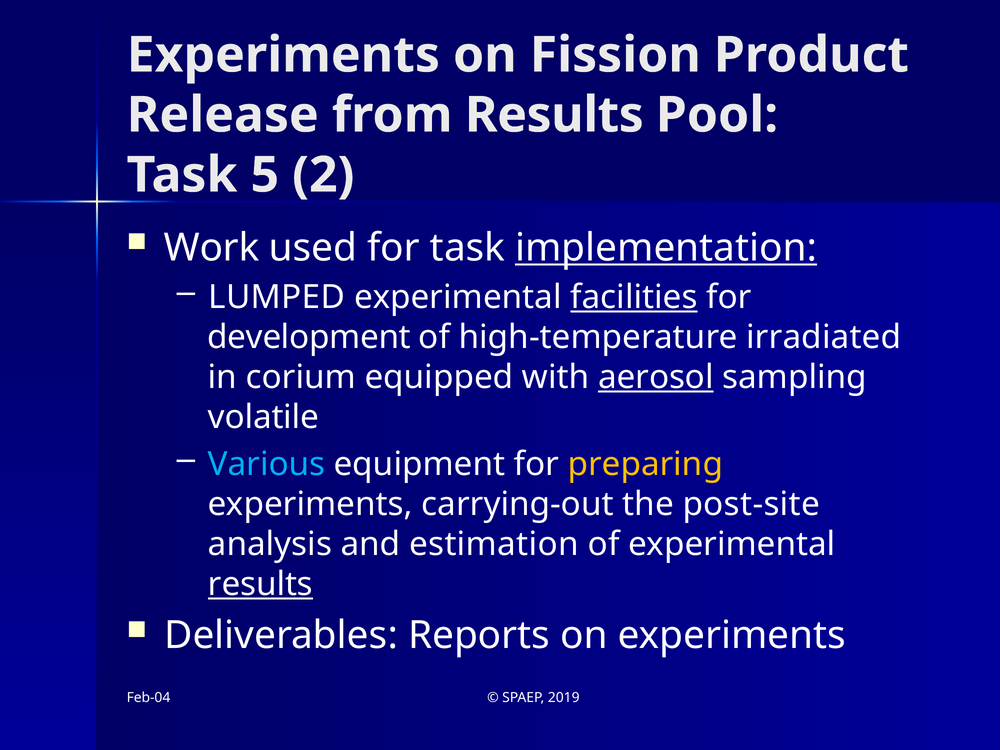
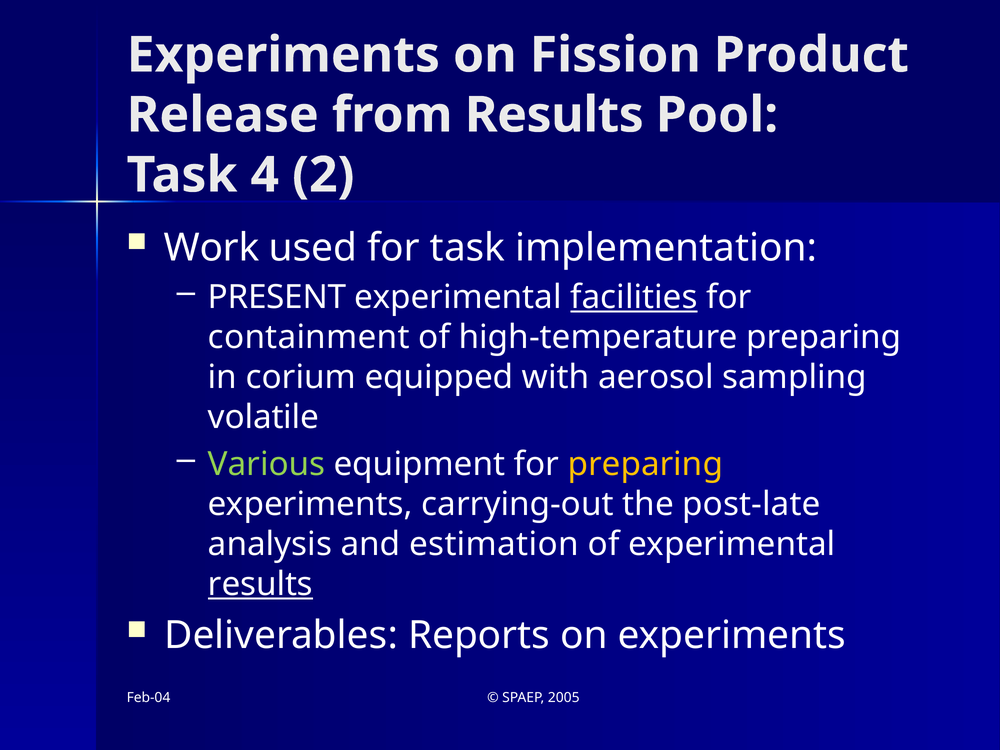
5: 5 -> 4 (265, 175)
implementation underline: present -> none (666, 248)
LUMPED: LUMPED -> PRESENT (277, 297)
development: development -> containment (309, 337)
high-temperature irradiated: irradiated -> preparing (824, 337)
aerosol underline: present -> none (656, 377)
Various colour: light blue -> light green (267, 464)
post-site: post-site -> post-late (751, 504)
2019: 2019 -> 2005 (564, 698)
